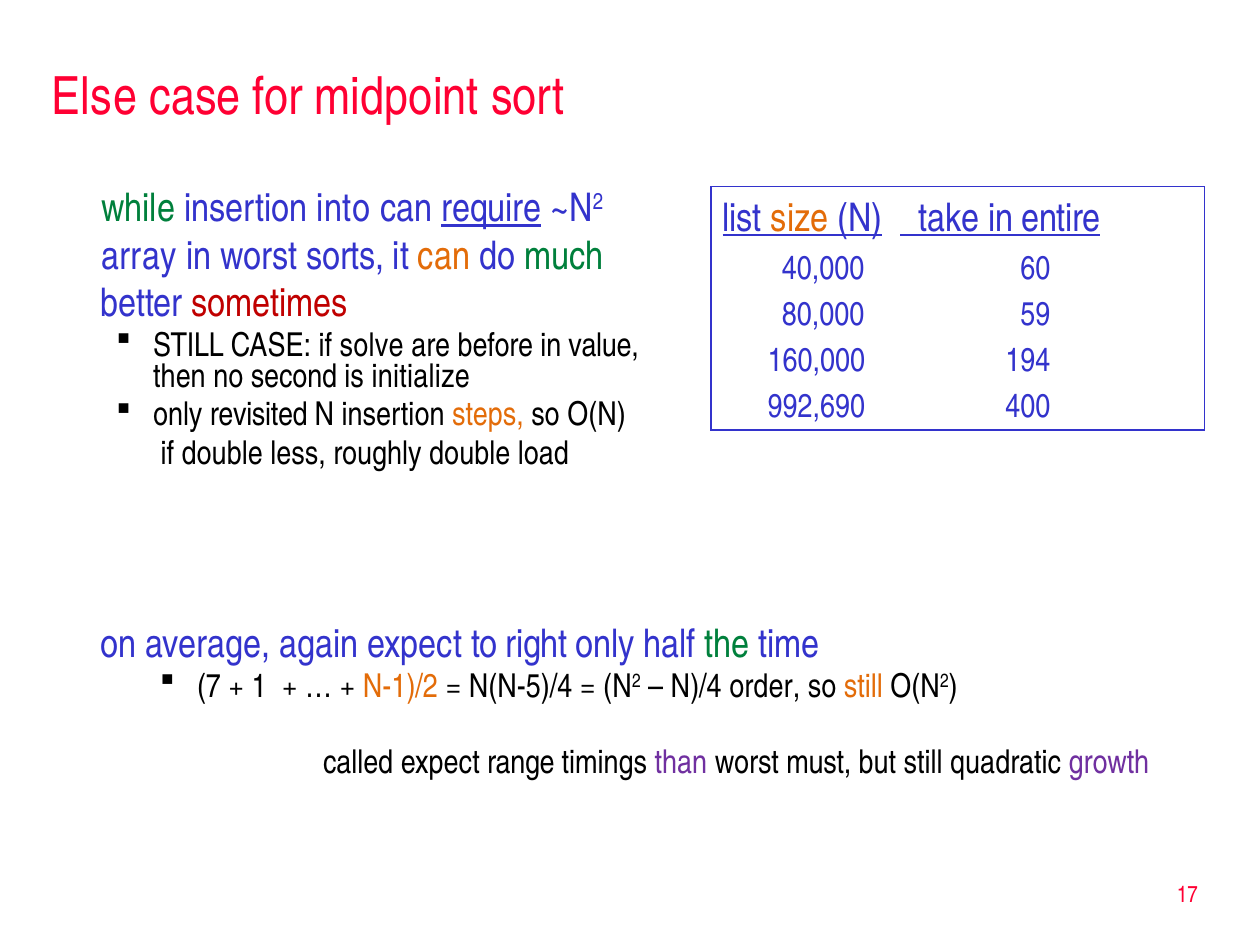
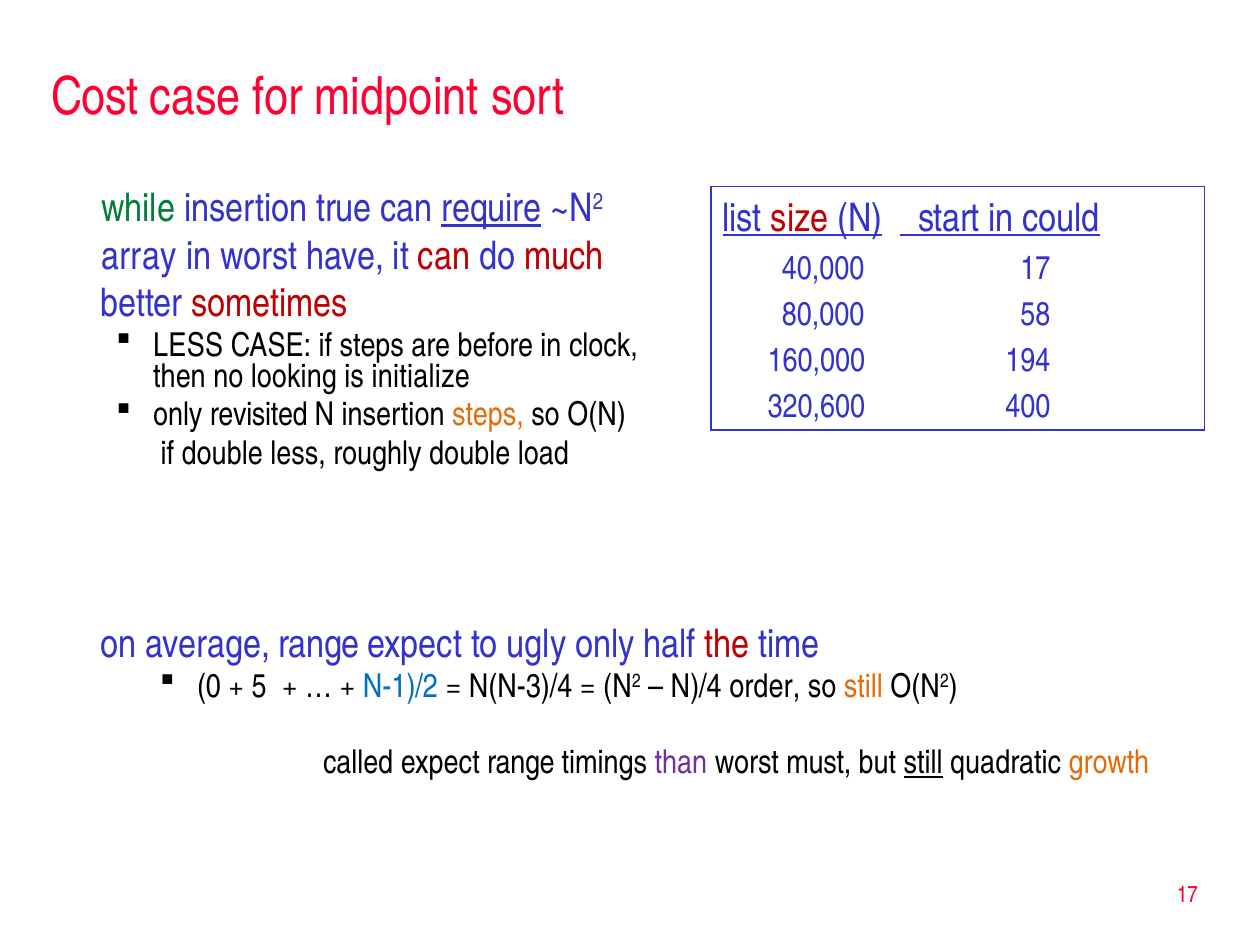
Else: Else -> Cost (95, 97)
into: into -> true (344, 209)
size colour: orange -> red (800, 219)
take: take -> start (949, 219)
entire: entire -> could (1061, 219)
sorts: sorts -> have (345, 256)
can colour: orange -> red (444, 256)
much colour: green -> red (564, 256)
40,000 60: 60 -> 17 (1035, 268)
59: 59 -> 58 (1035, 314)
STILL: STILL -> LESS (188, 345)
if solve: solve -> steps (372, 345)
value: value -> clock (603, 345)
second: second -> looking (294, 377)
992,690: 992,690 -> 320,600 (816, 406)
average again: again -> range (319, 645)
right: right -> ugly (536, 645)
the colour: green -> red (727, 645)
7: 7 -> 0 (209, 686)
1: 1 -> 5 (259, 686)
N-1)/2 colour: orange -> blue (401, 686)
N(N-5)/4: N(N-5)/4 -> N(N-3)/4 (521, 686)
still underline: none -> present (923, 763)
growth colour: purple -> orange (1109, 763)
